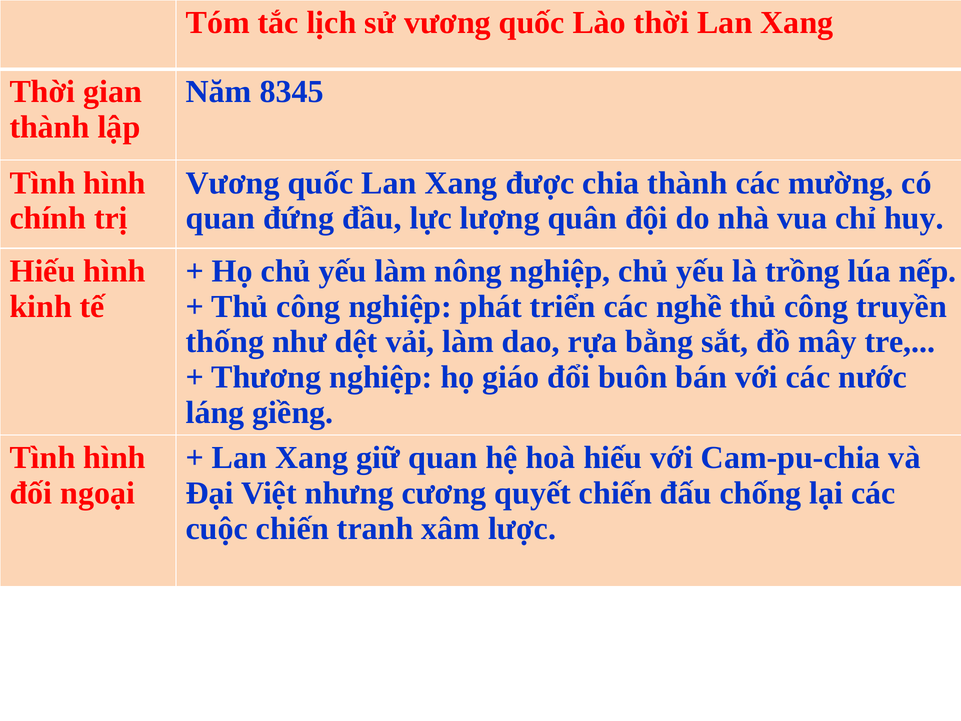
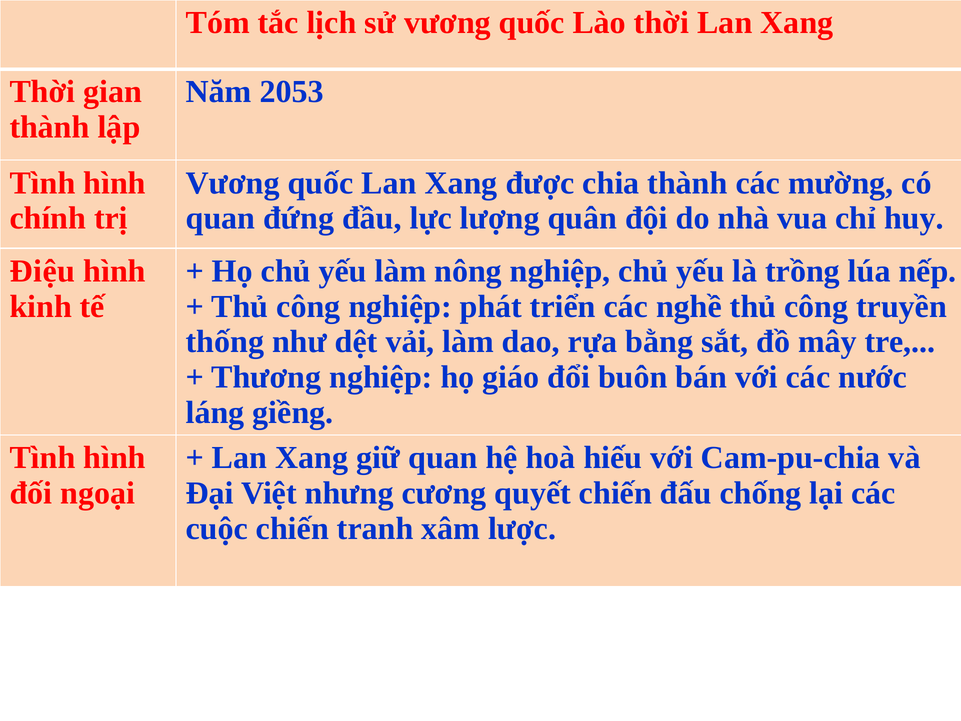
8345: 8345 -> 2053 (292, 92)
Hiếu: Hiếu -> Điệu (42, 271)
